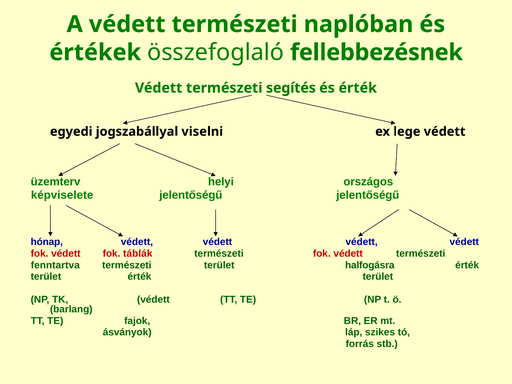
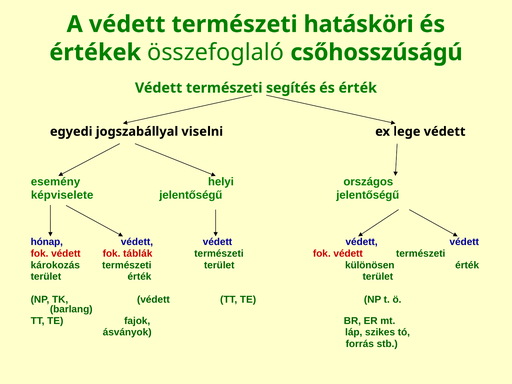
naplóban: naplóban -> hatásköri (359, 24)
fellebbezésnek: fellebbezésnek -> csőhosszúságú (377, 52)
üzemterv: üzemterv -> esemény (56, 182)
fenntartva: fenntartva -> károkozás (55, 265)
halfogásra: halfogásra -> különösen (370, 265)
